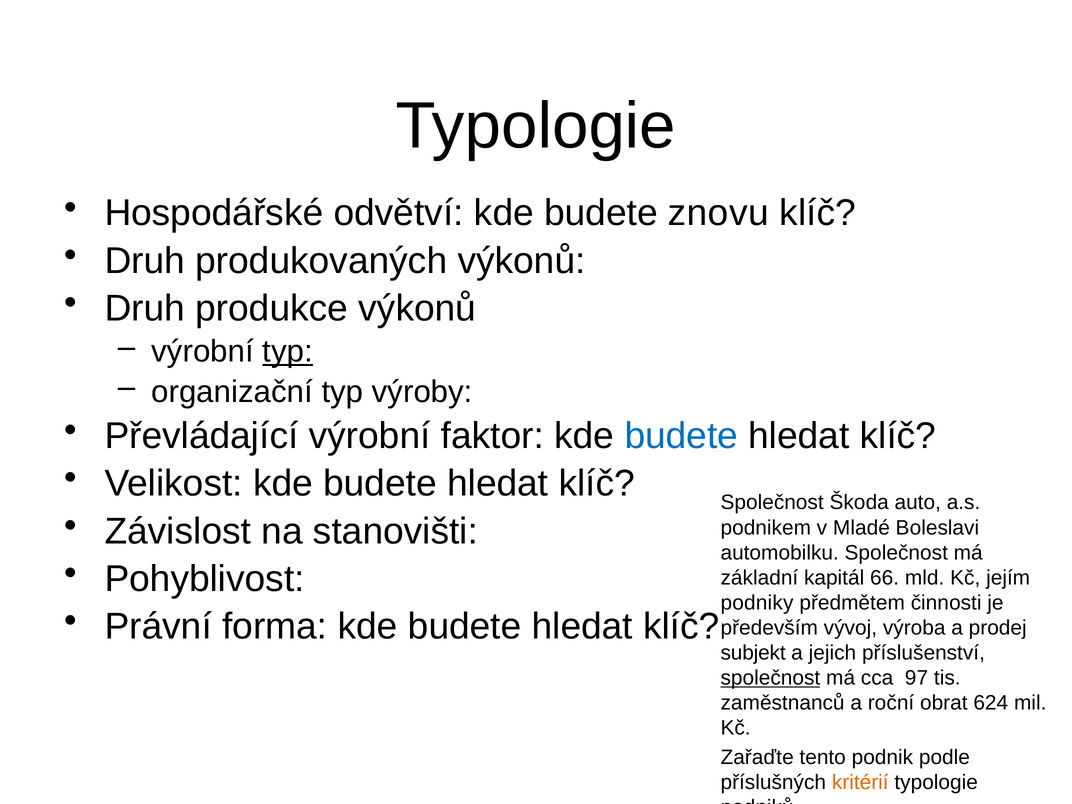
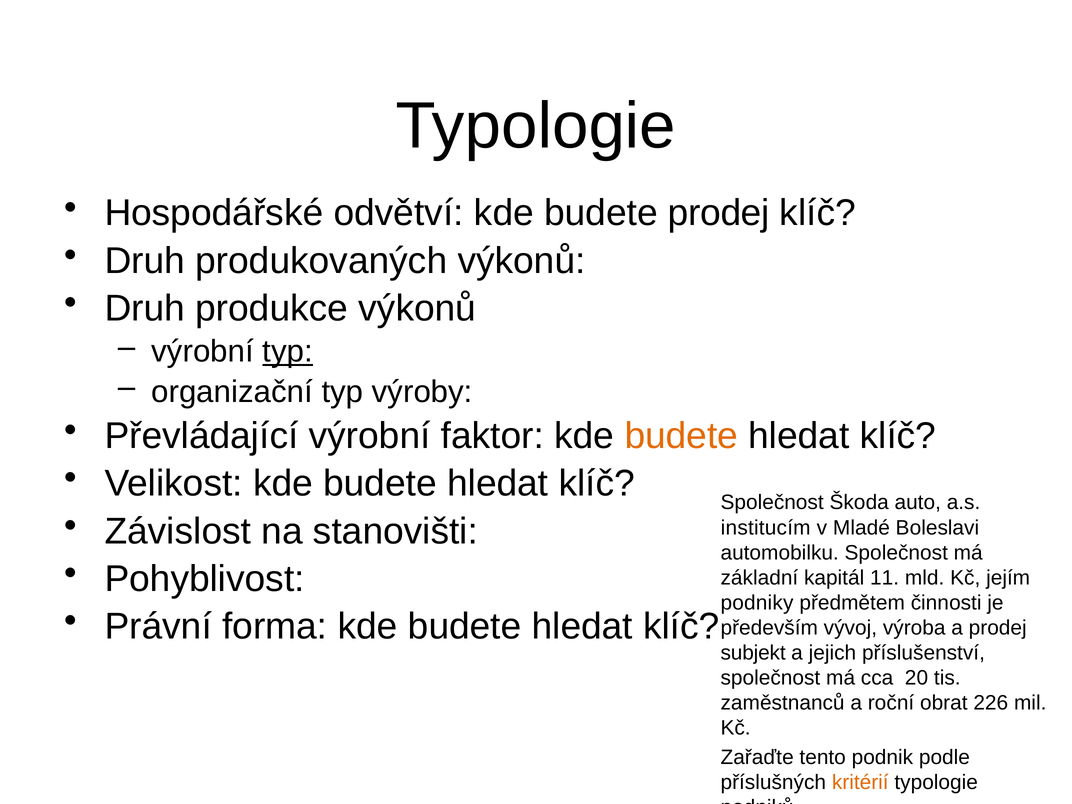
budete znovu: znovu -> prodej (719, 213)
budete colour: blue -> orange (681, 436)
podnikem: podnikem -> institucím (766, 528)
66: 66 -> 11 (885, 578)
společnost underline: present -> none (770, 678)
97: 97 -> 20 (916, 678)
624: 624 -> 226 (991, 703)
